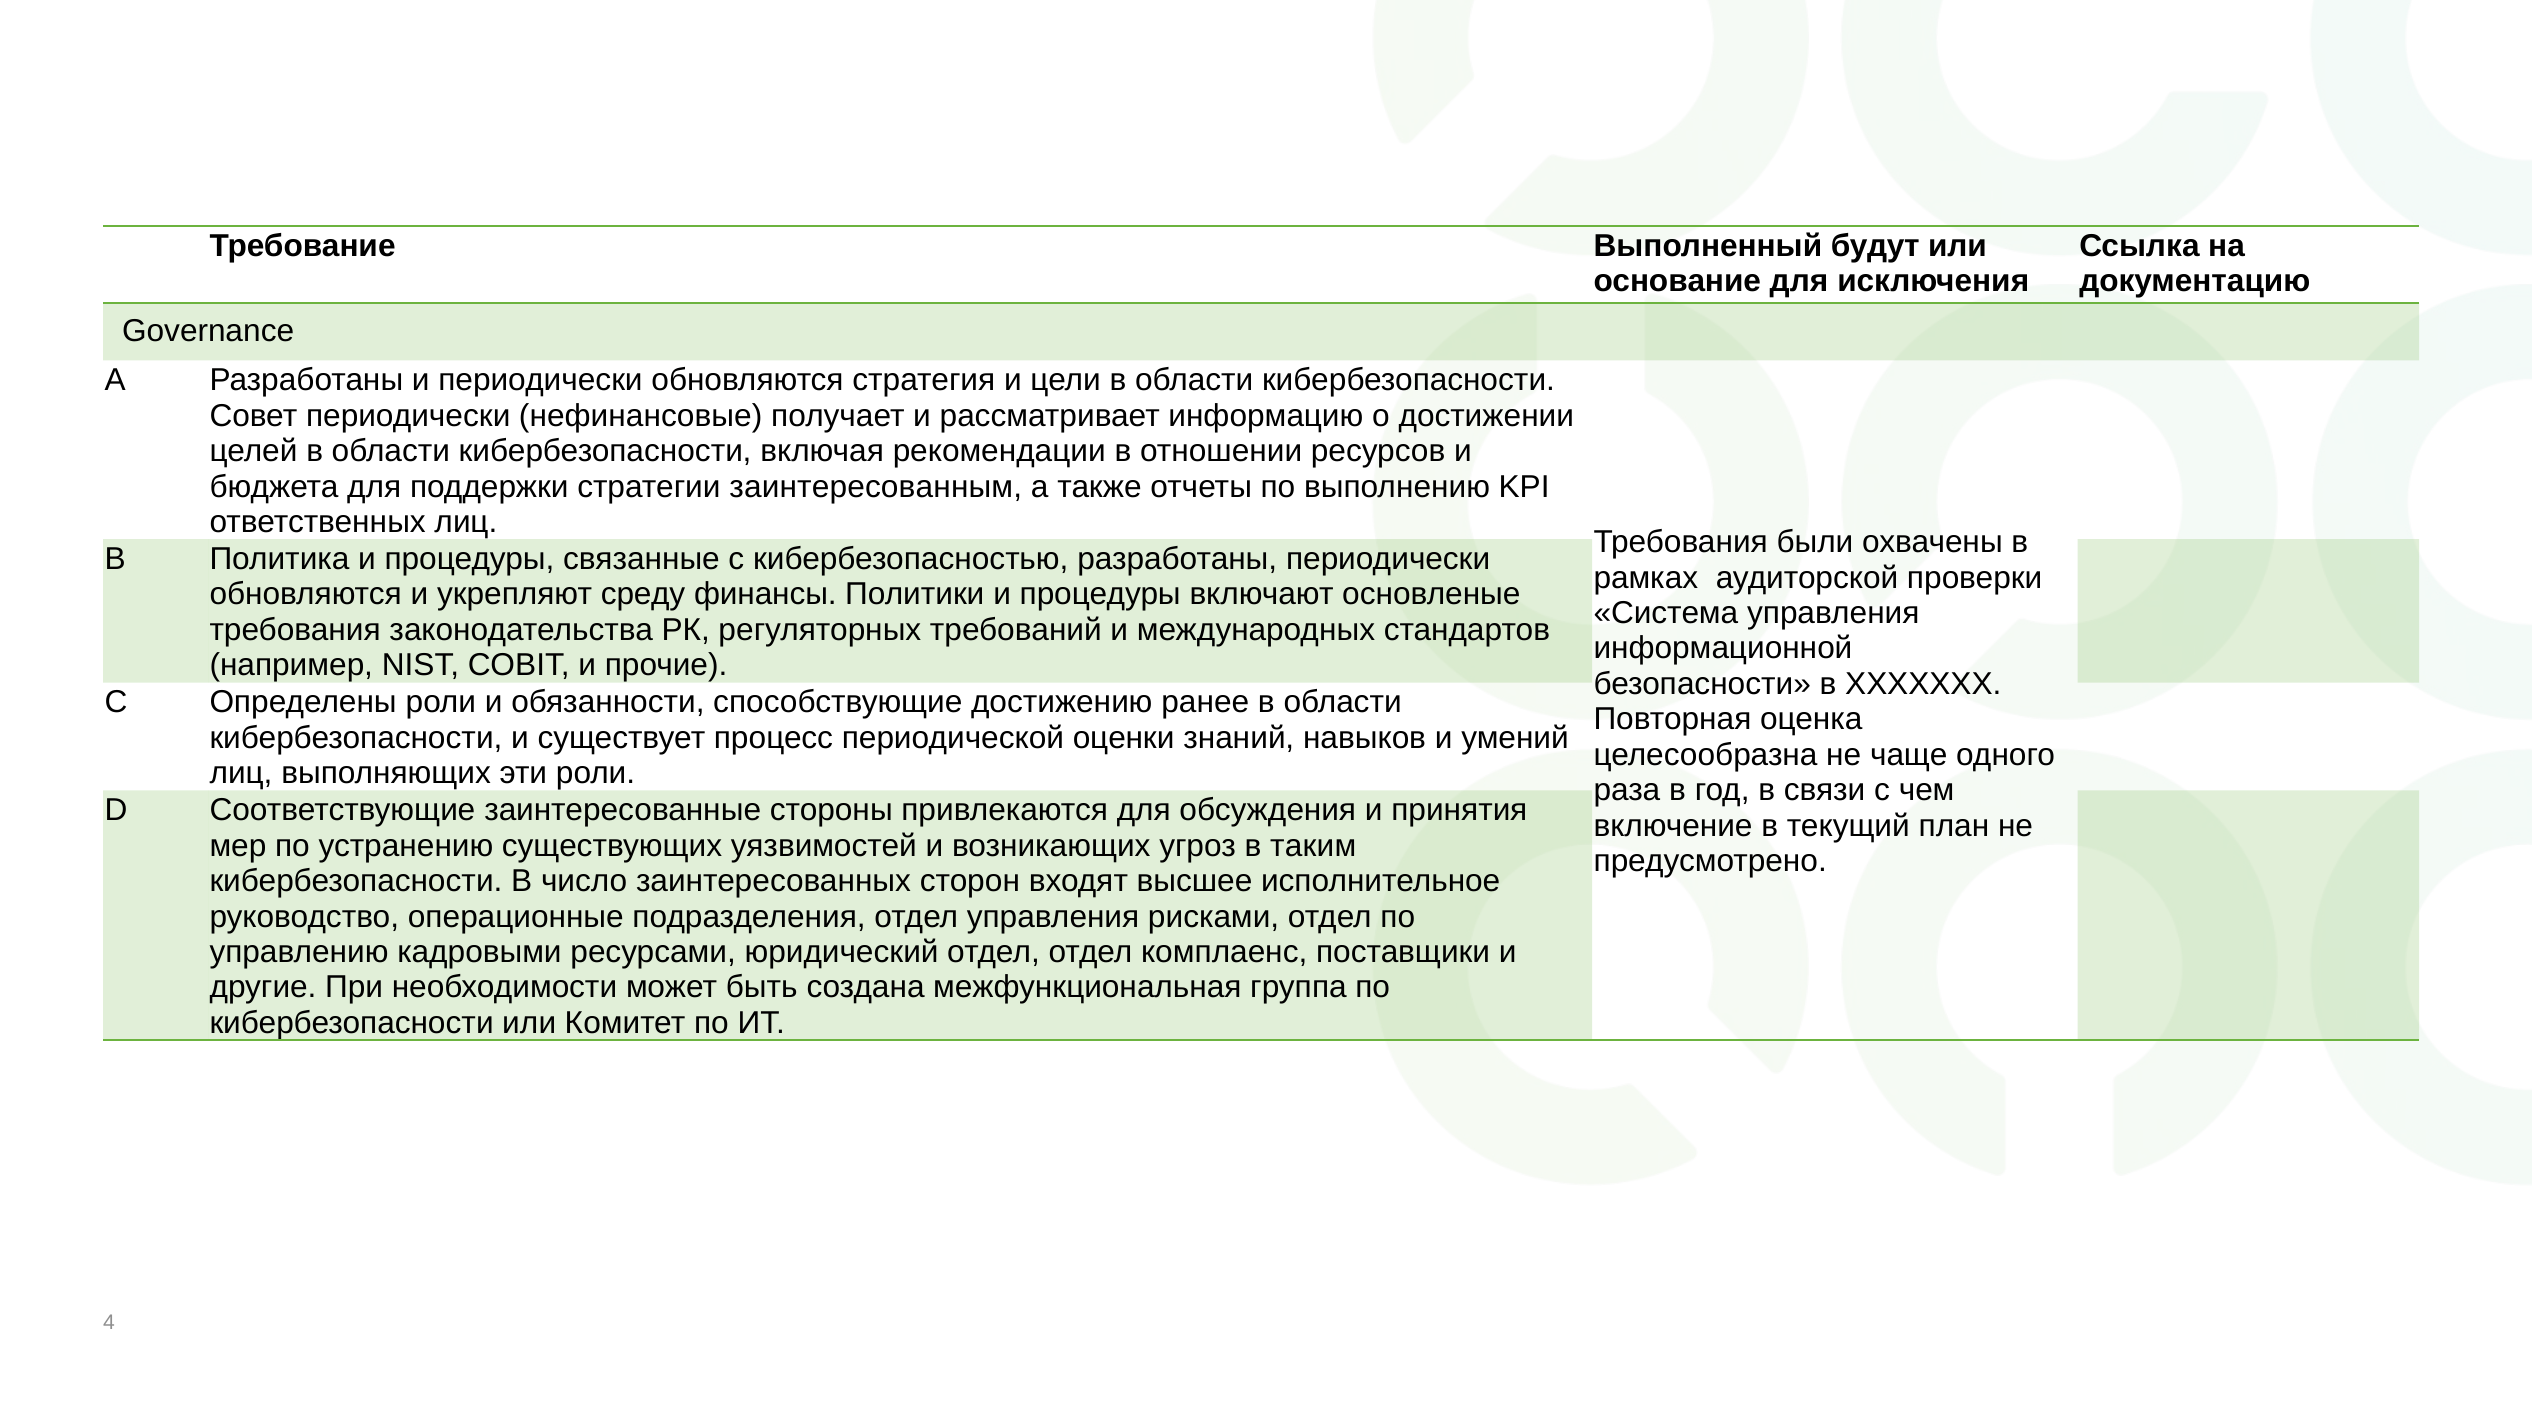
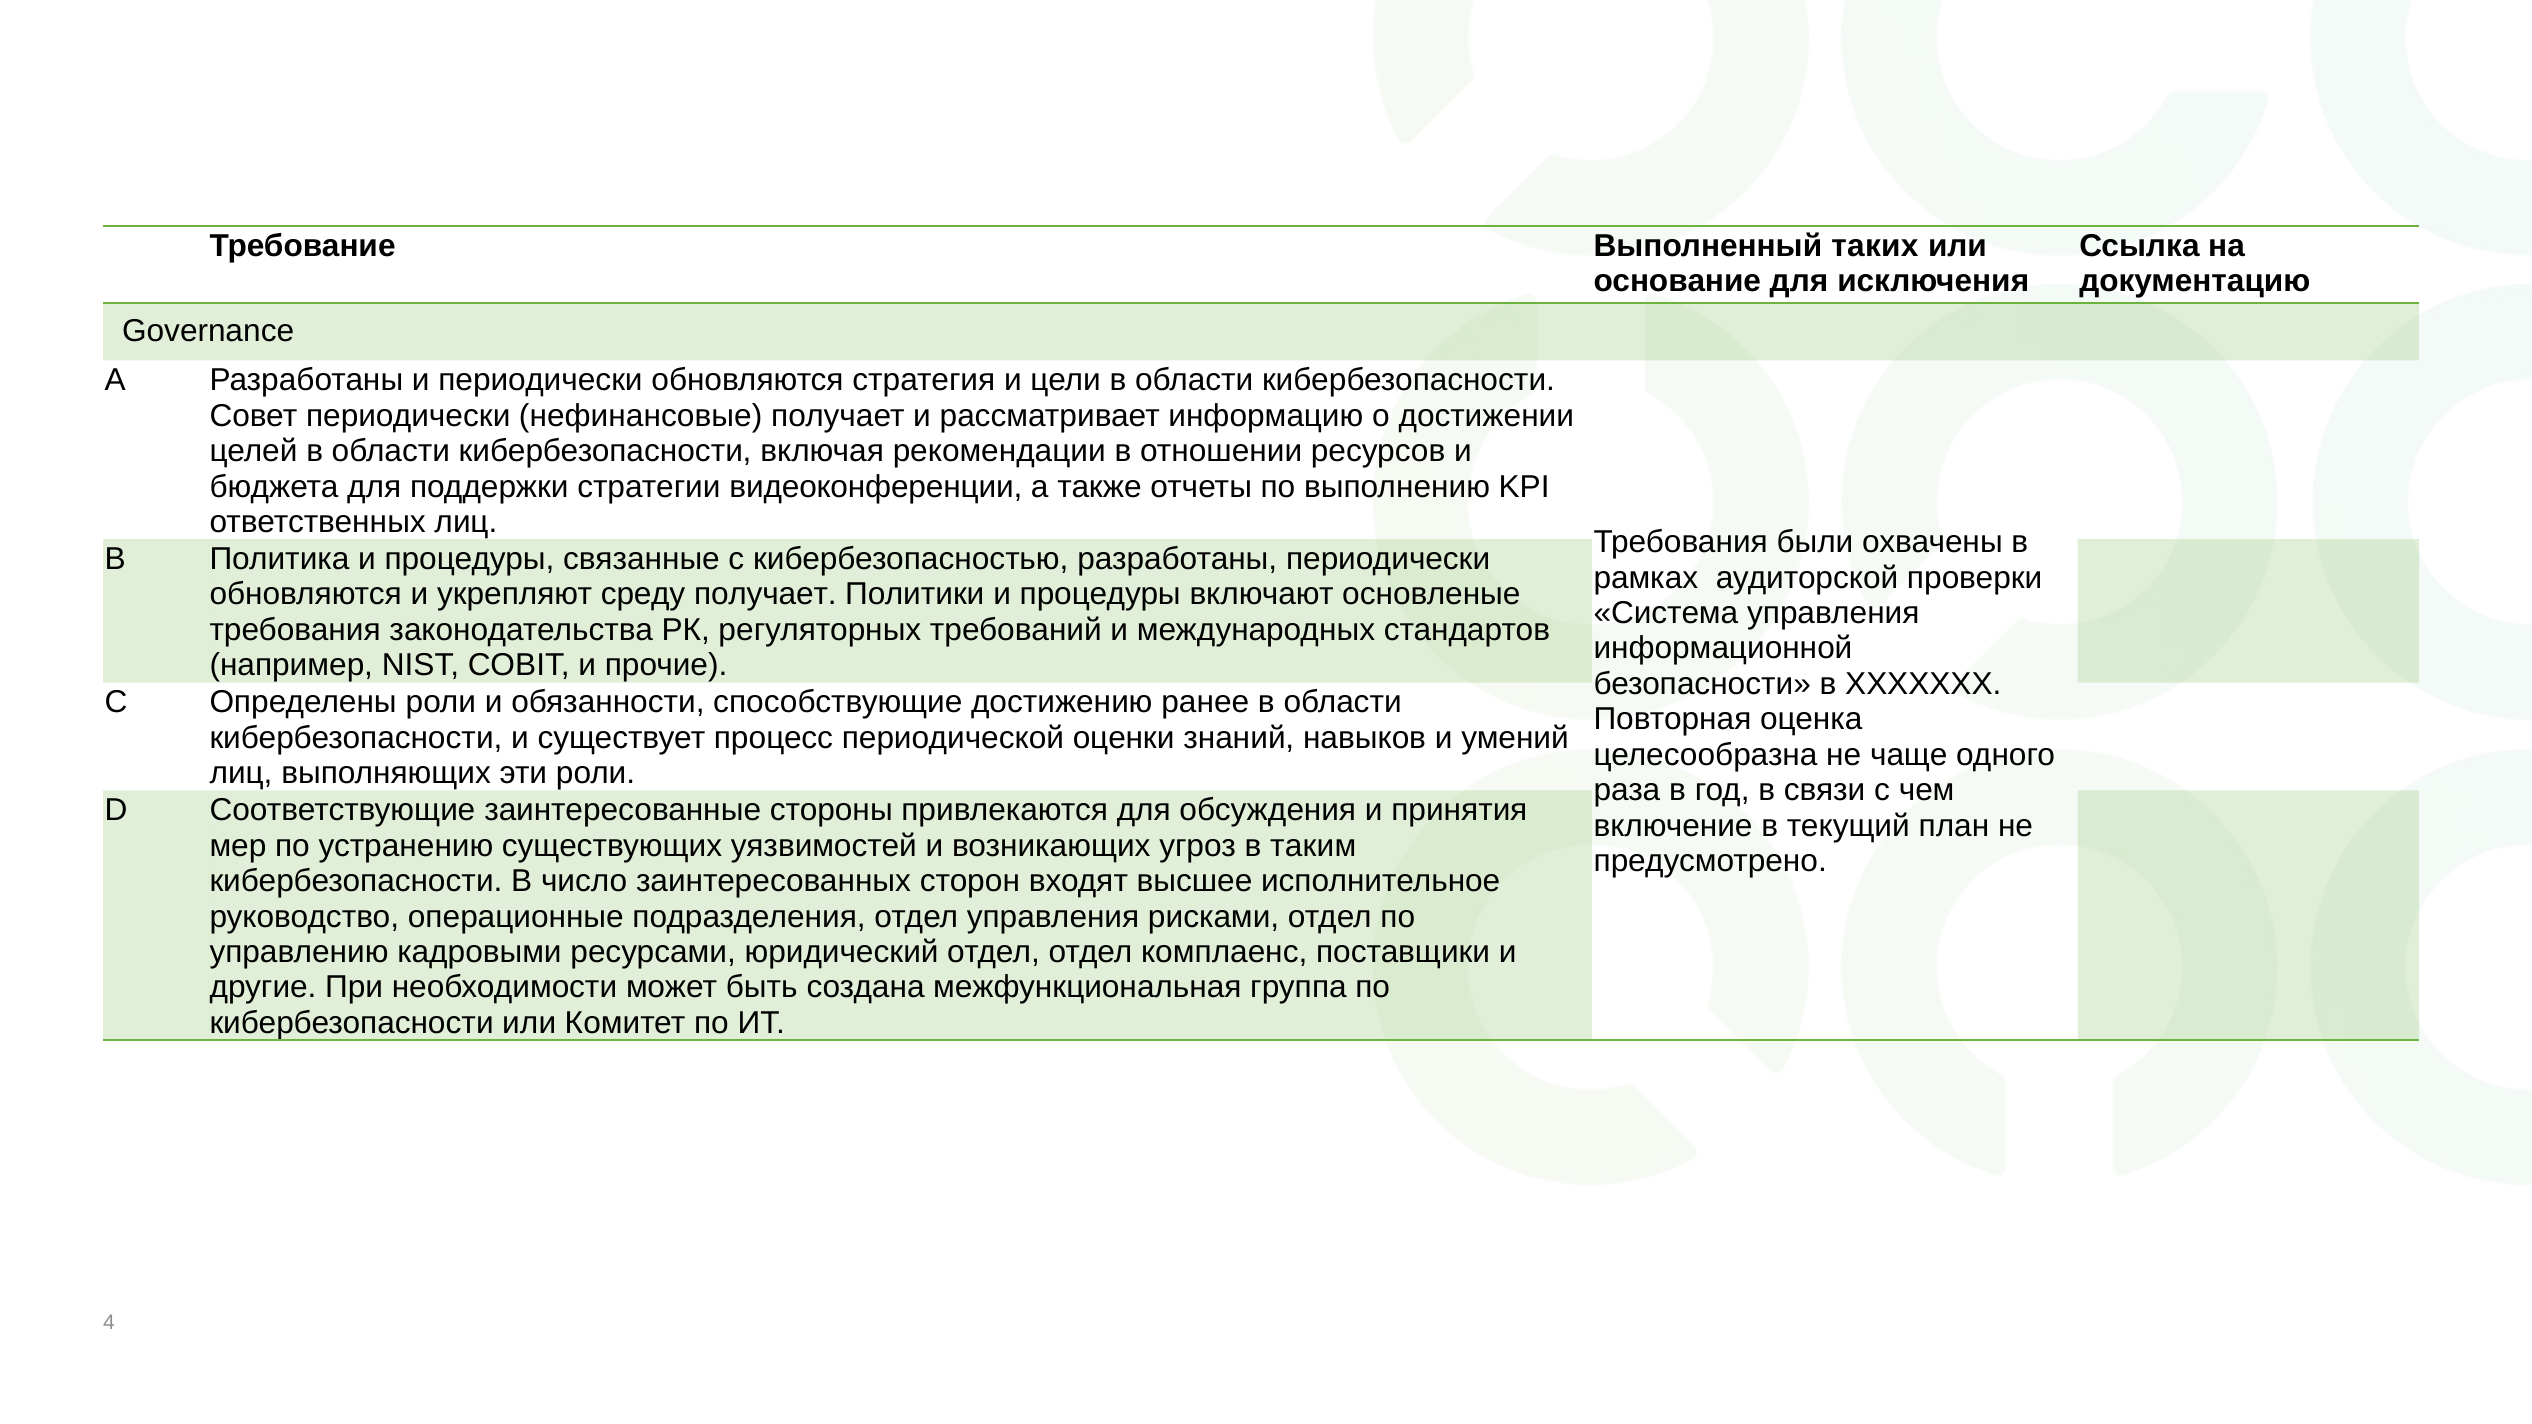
будут: будут -> таких (1875, 246)
заинтересованным: заинтересованным -> видеоконференции (876, 487)
среду финансы: финансы -> получает (765, 595)
